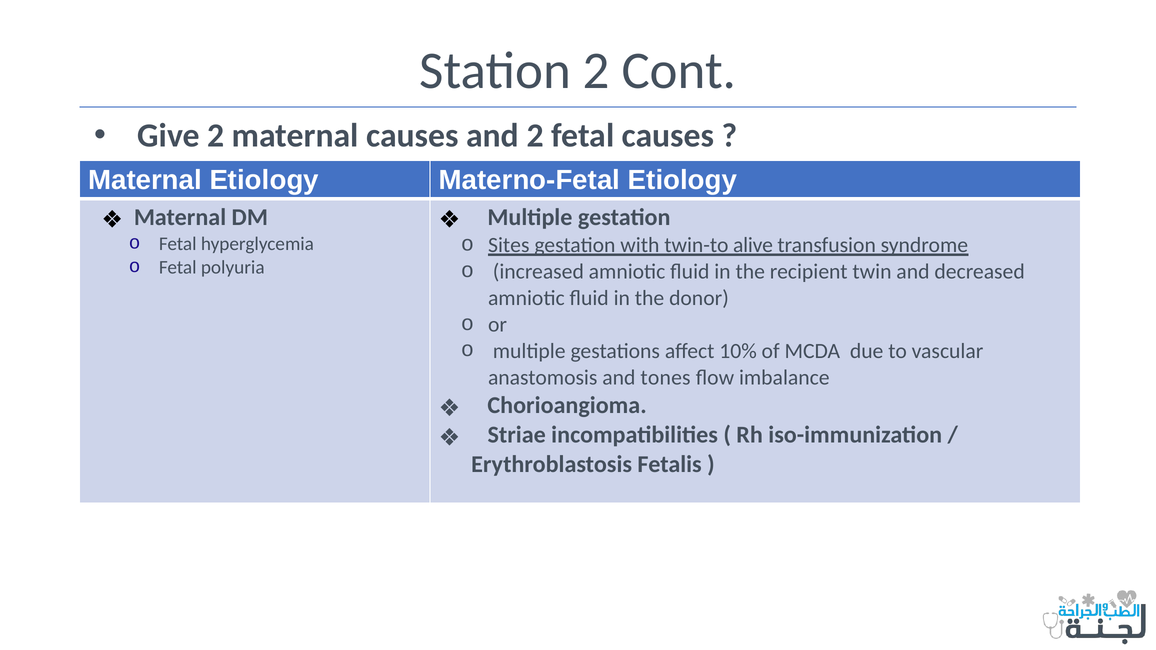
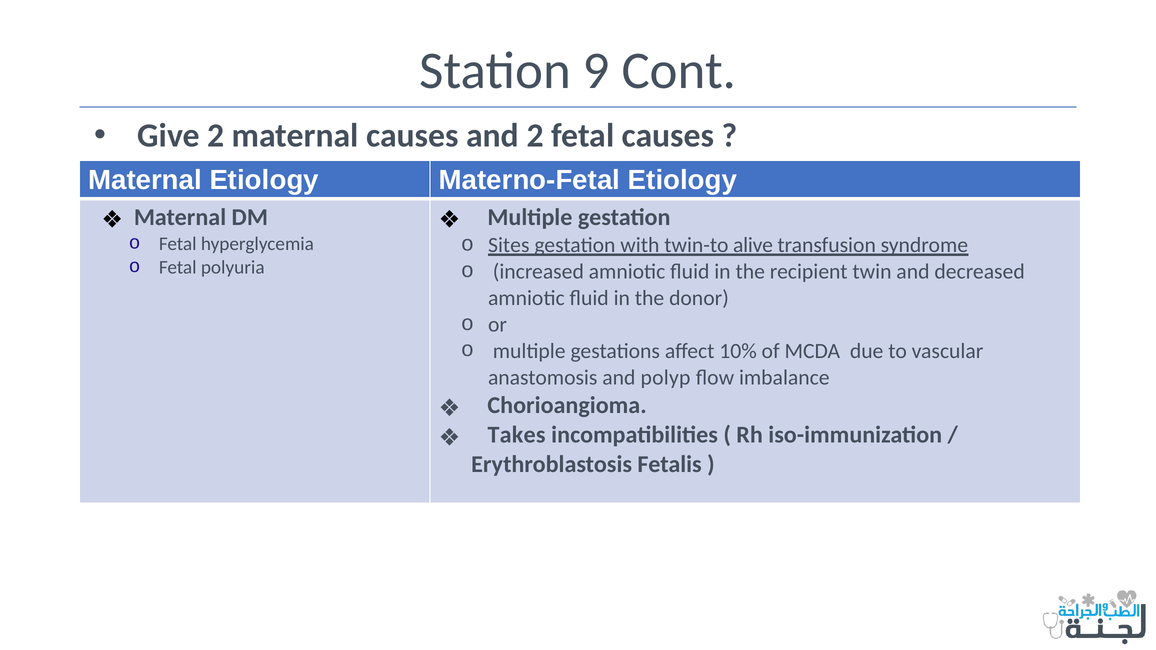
Station 2: 2 -> 9 (596, 71)
tones: tones -> polyp (666, 378)
Striae: Striae -> Takes (517, 435)
